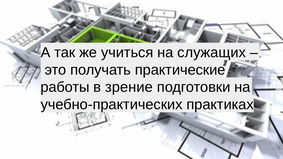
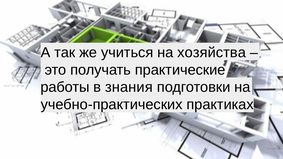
служащих: служащих -> хозяйства (212, 53)
зрение: зрение -> знания (129, 87)
